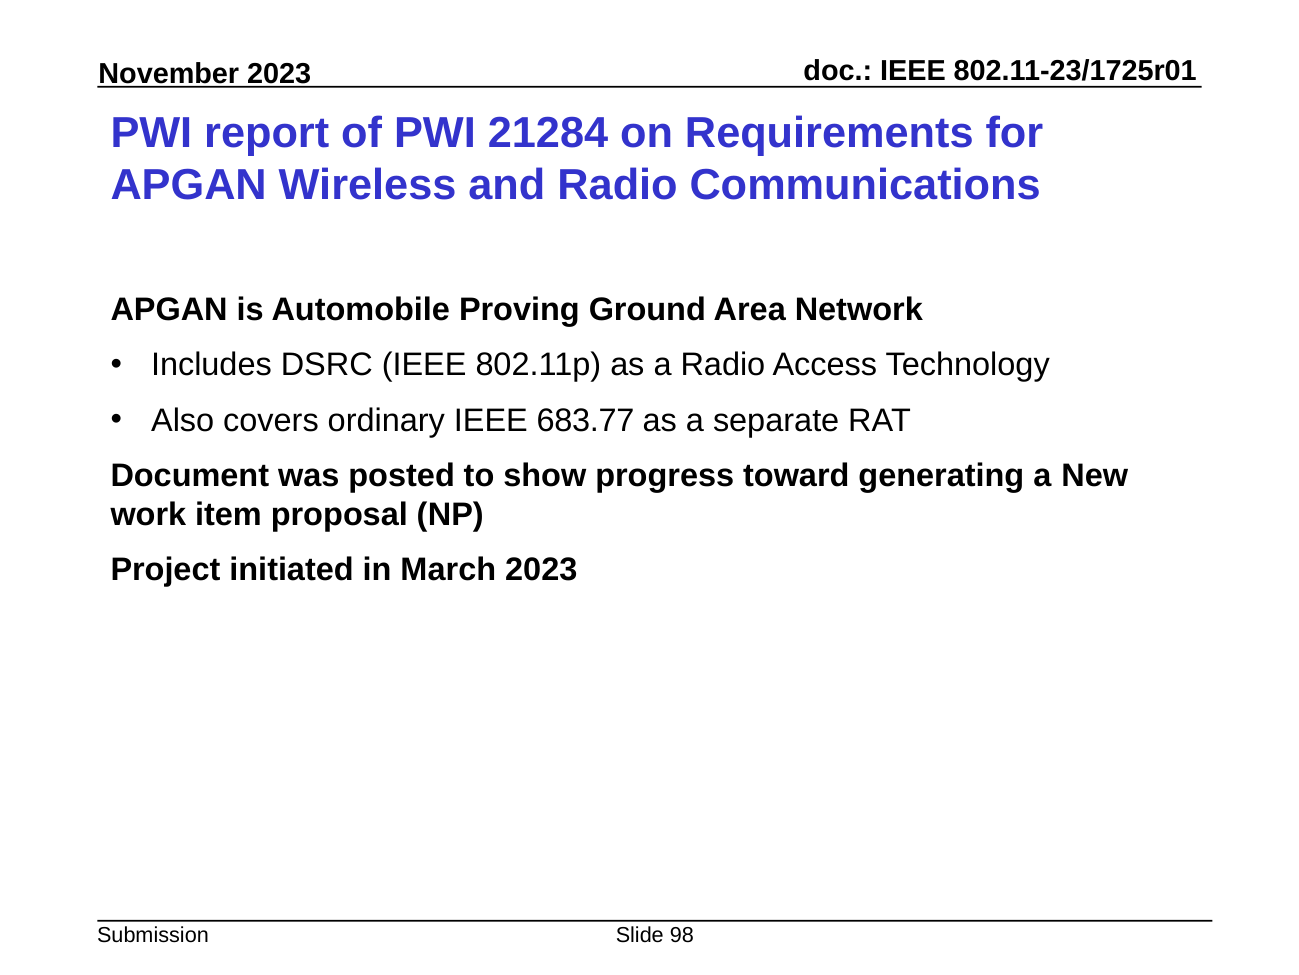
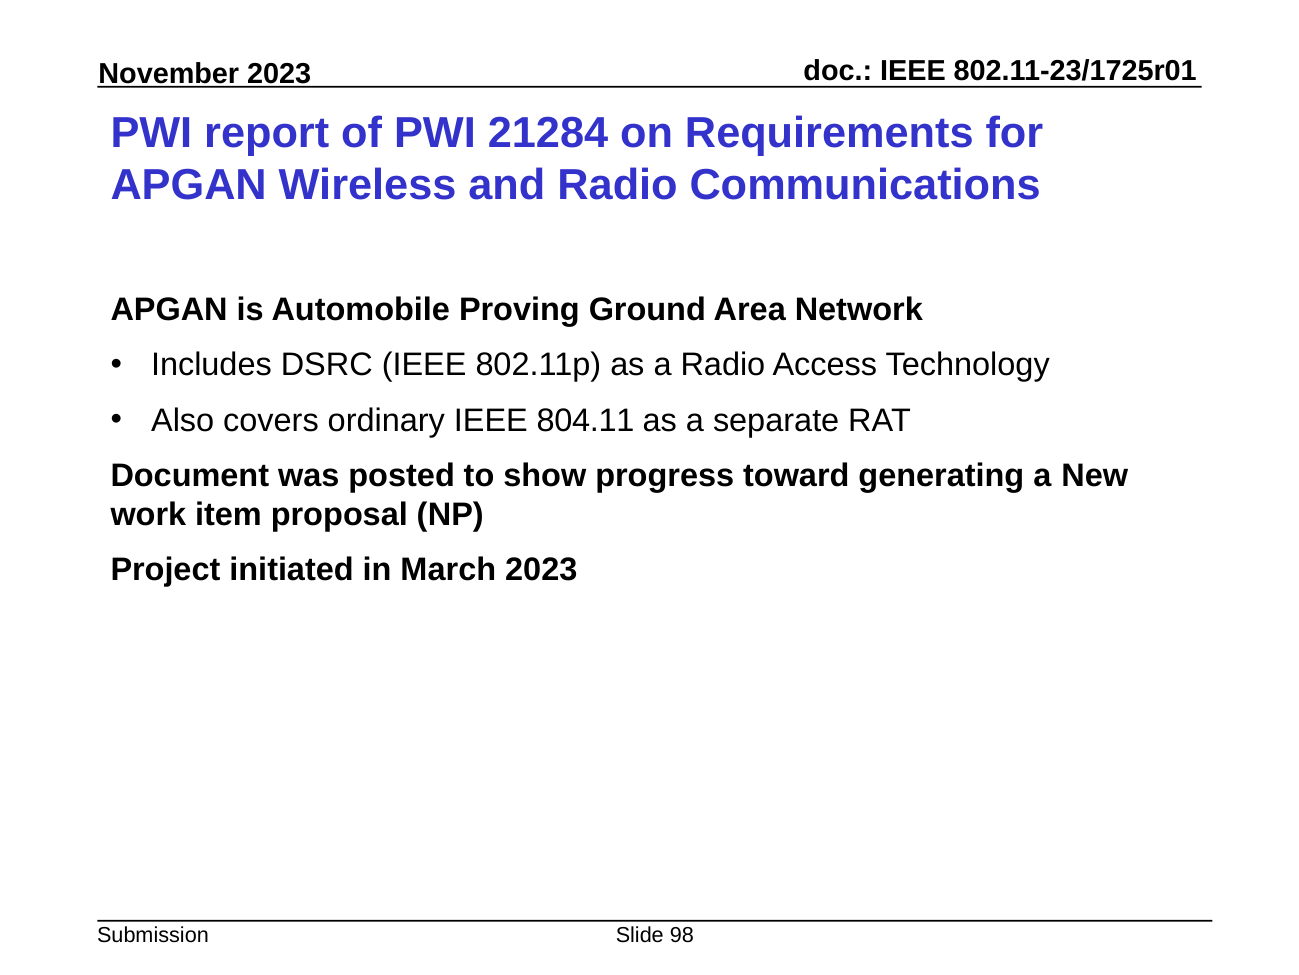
683.77: 683.77 -> 804.11 (586, 420)
